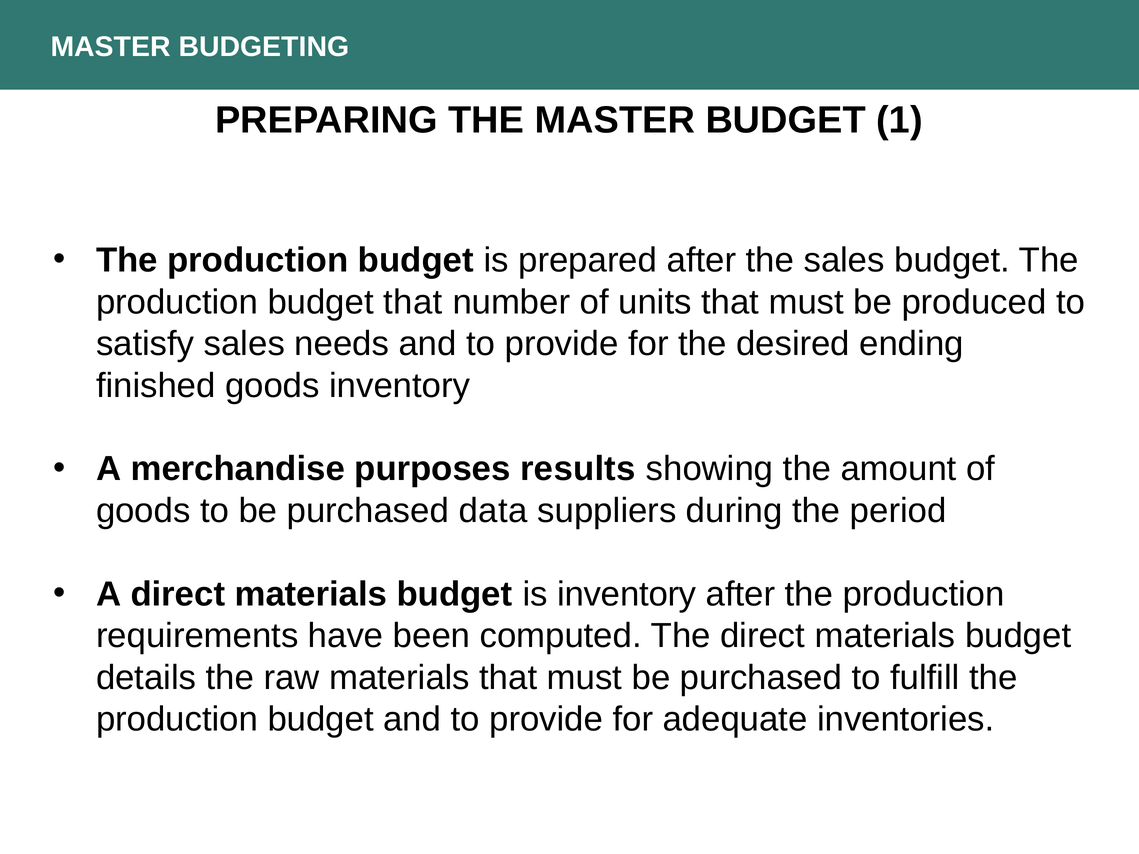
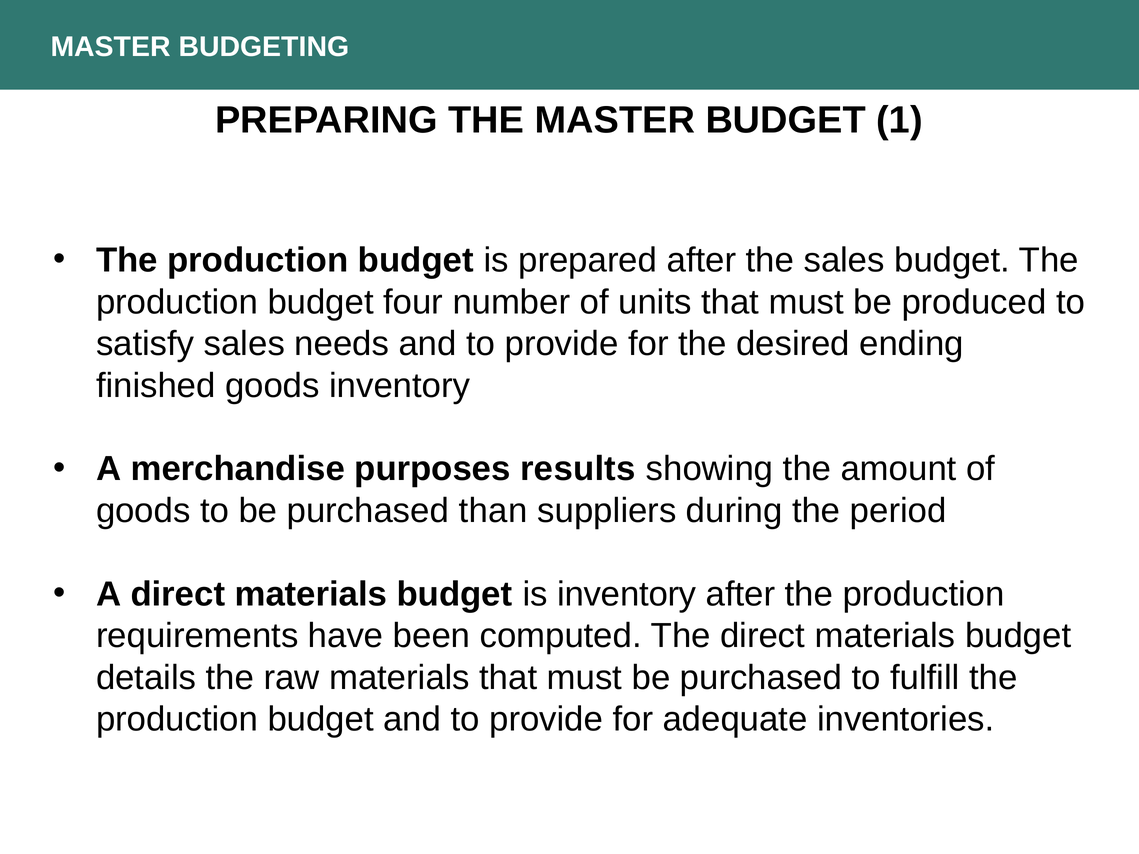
budget that: that -> four (413, 302)
data: data -> than (493, 511)
